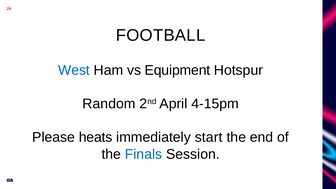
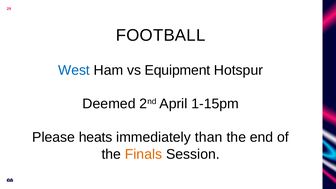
Random: Random -> Deemed (109, 104)
4-15pm: 4-15pm -> 1-15pm (215, 104)
start: start -> than (209, 137)
Finals colour: blue -> orange (143, 154)
